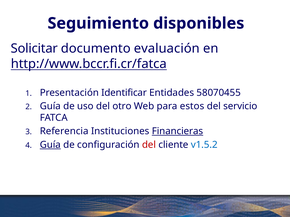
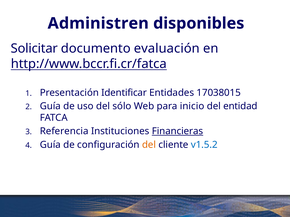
Seguimiento: Seguimiento -> Administren (98, 23)
58070455: 58070455 -> 17038015 (219, 93)
otro: otro -> sólo (122, 106)
estos: estos -> inicio (192, 106)
servicio: servicio -> entidad (240, 106)
Guía underline: present -> none (50, 145)
del colour: red -> orange (149, 145)
